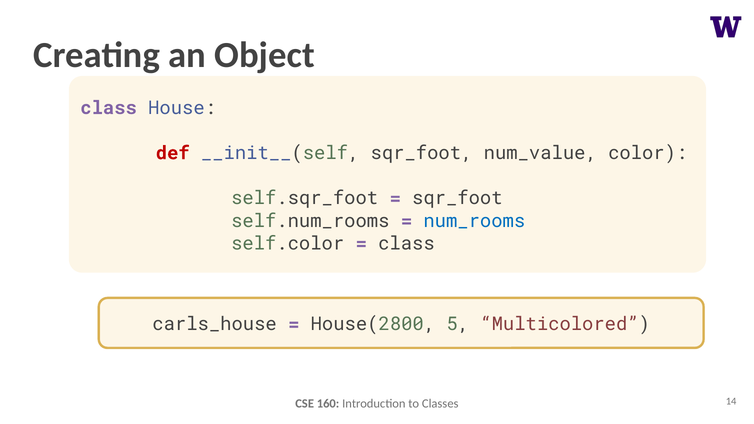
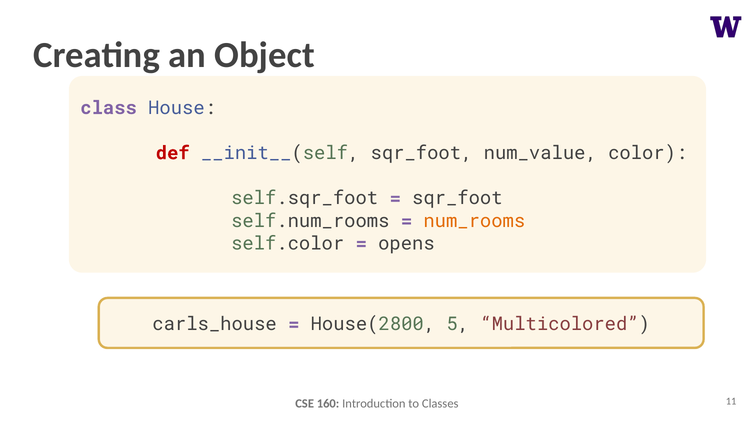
num_rooms colour: blue -> orange (474, 221)
class: class -> opens (406, 244)
14: 14 -> 11 (731, 401)
